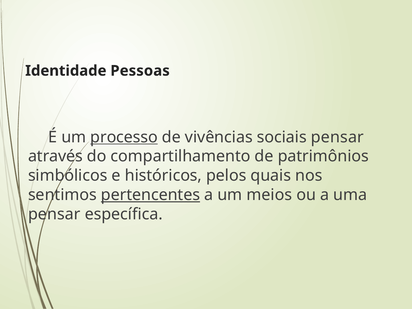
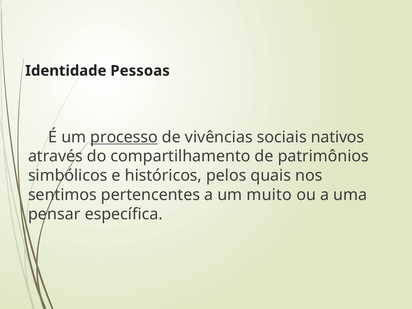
sociais pensar: pensar -> nativos (338, 137)
pertencentes underline: present -> none (151, 195)
meios: meios -> muito (269, 195)
